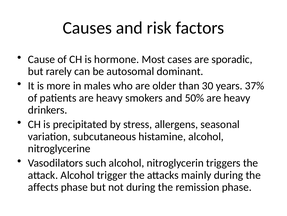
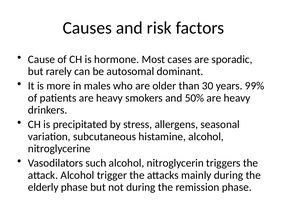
37%: 37% -> 99% (255, 86)
affects: affects -> elderly (43, 187)
